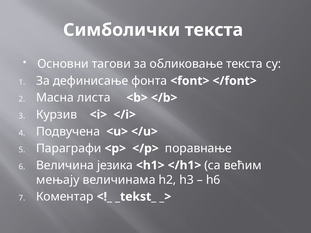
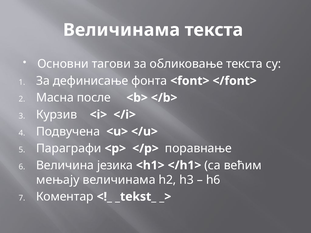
Симболички: Симболички -> Величинама (122, 30)
листа: листа -> после (94, 98)
